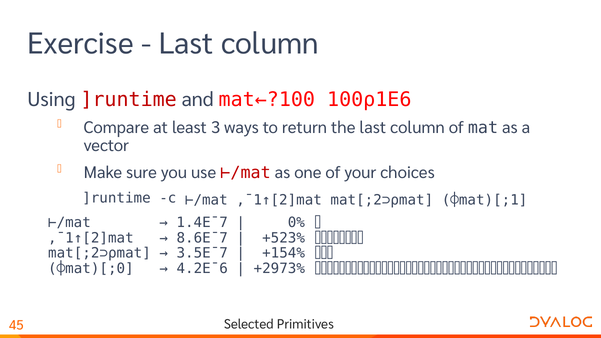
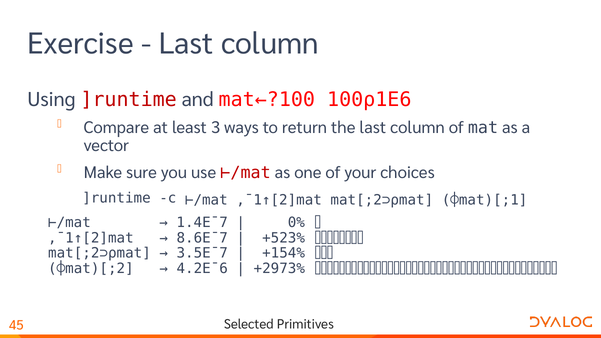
⌽mat)[;0: ⌽mat)[;0 -> ⌽mat)[;2 (91, 269)
